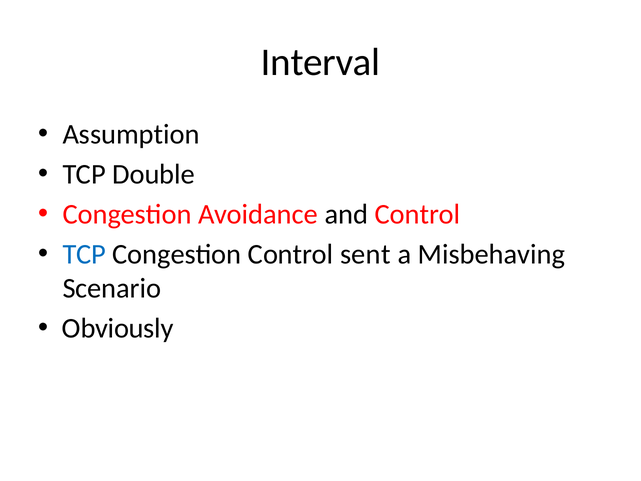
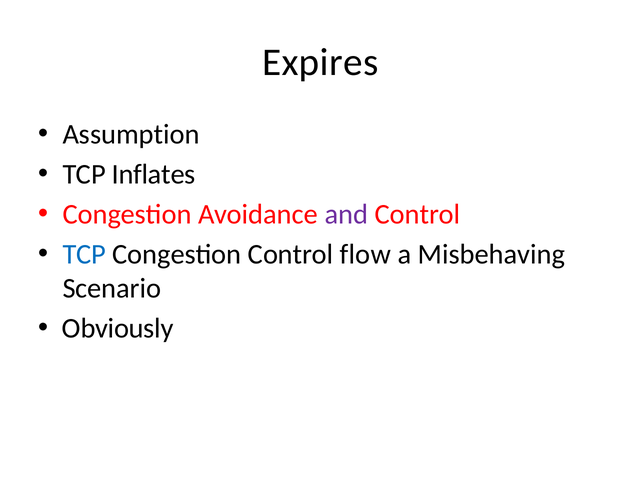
Interval: Interval -> Expires (320, 62)
Double: Double -> Inflates (154, 174)
and colour: black -> purple (346, 214)
sent: sent -> flow (365, 254)
